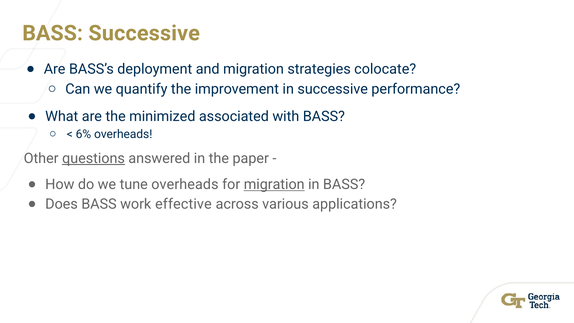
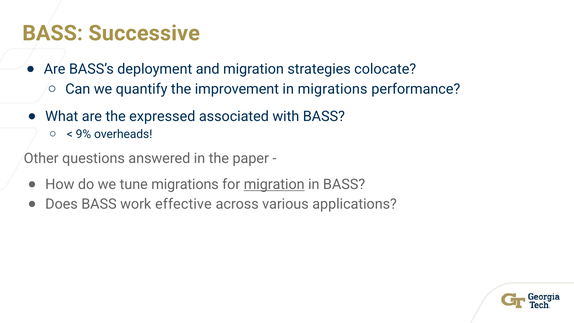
in successive: successive -> migrations (333, 89)
minimized: minimized -> expressed (162, 116)
6%: 6% -> 9% (83, 134)
questions underline: present -> none (93, 158)
tune overheads: overheads -> migrations (185, 184)
